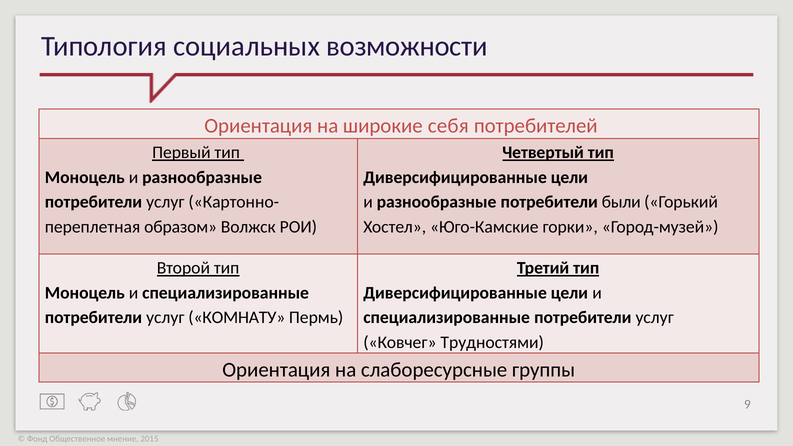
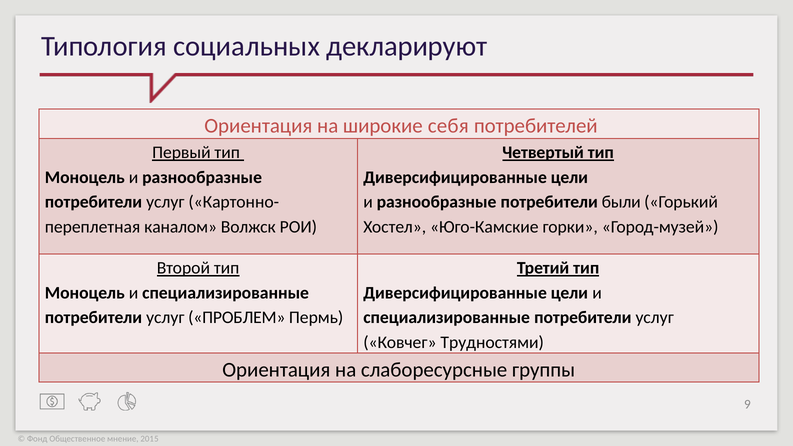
возможности: возможности -> декларируют (407, 46)
образом: образом -> каналом (181, 227)
КОМНАТУ: КОМНАТУ -> ПРОБЛЕМ (237, 318)
